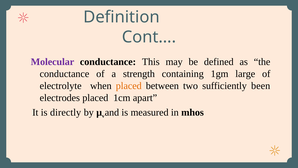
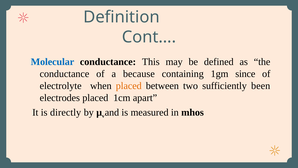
Molecular colour: purple -> blue (52, 62)
strength: strength -> because (139, 74)
large: large -> since (245, 74)
